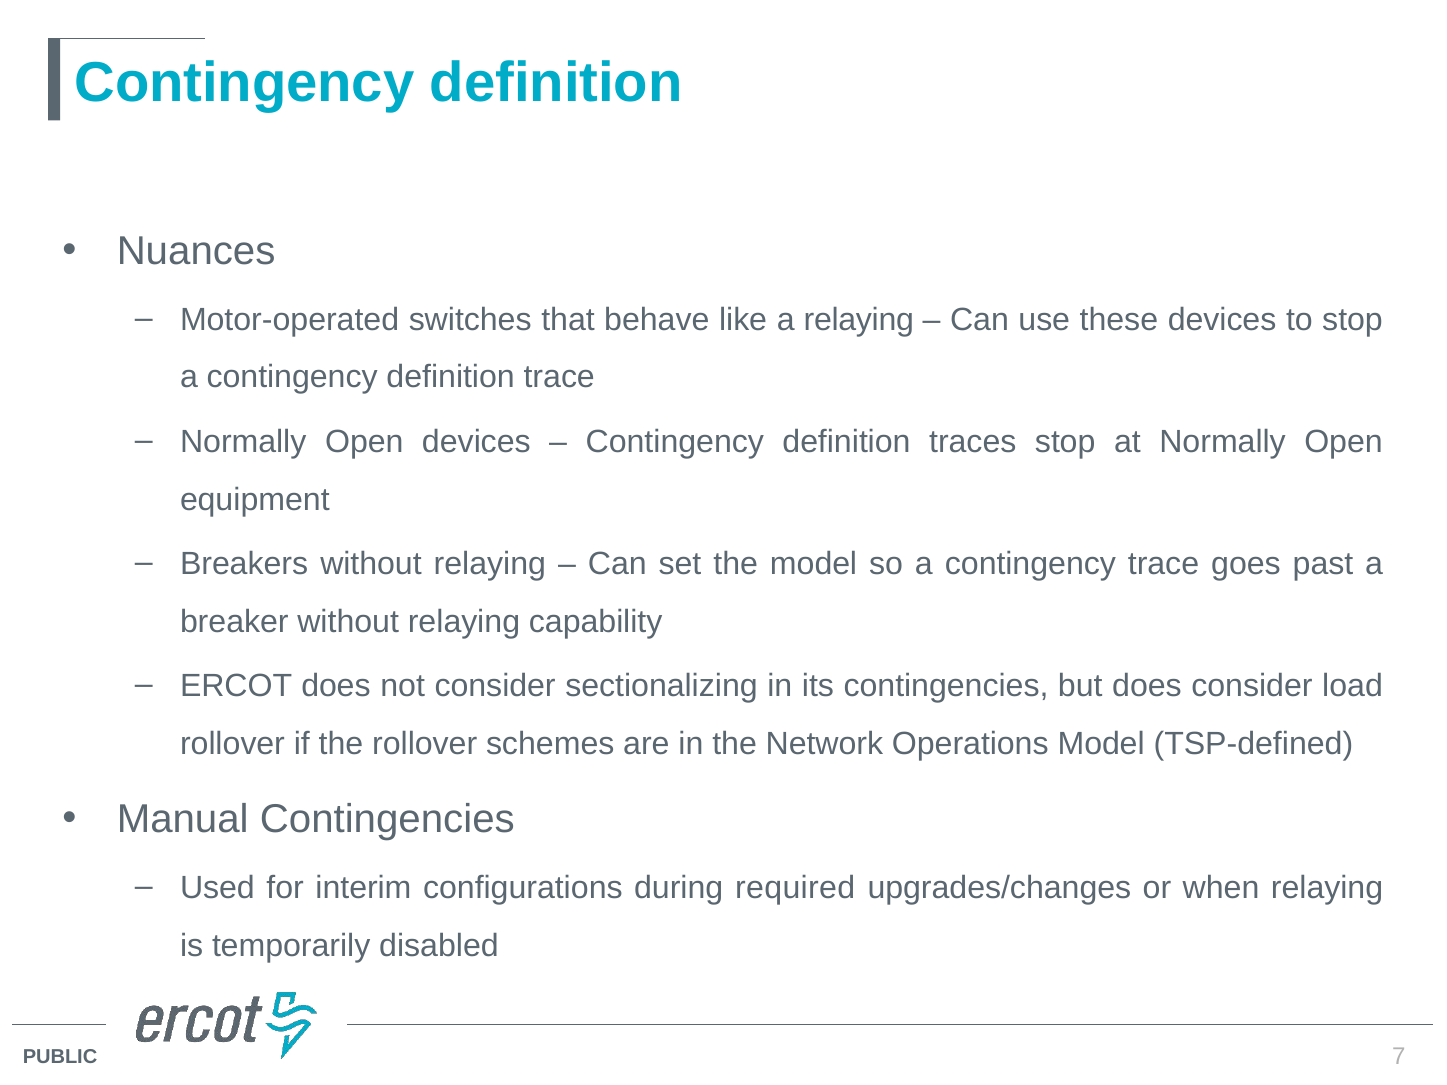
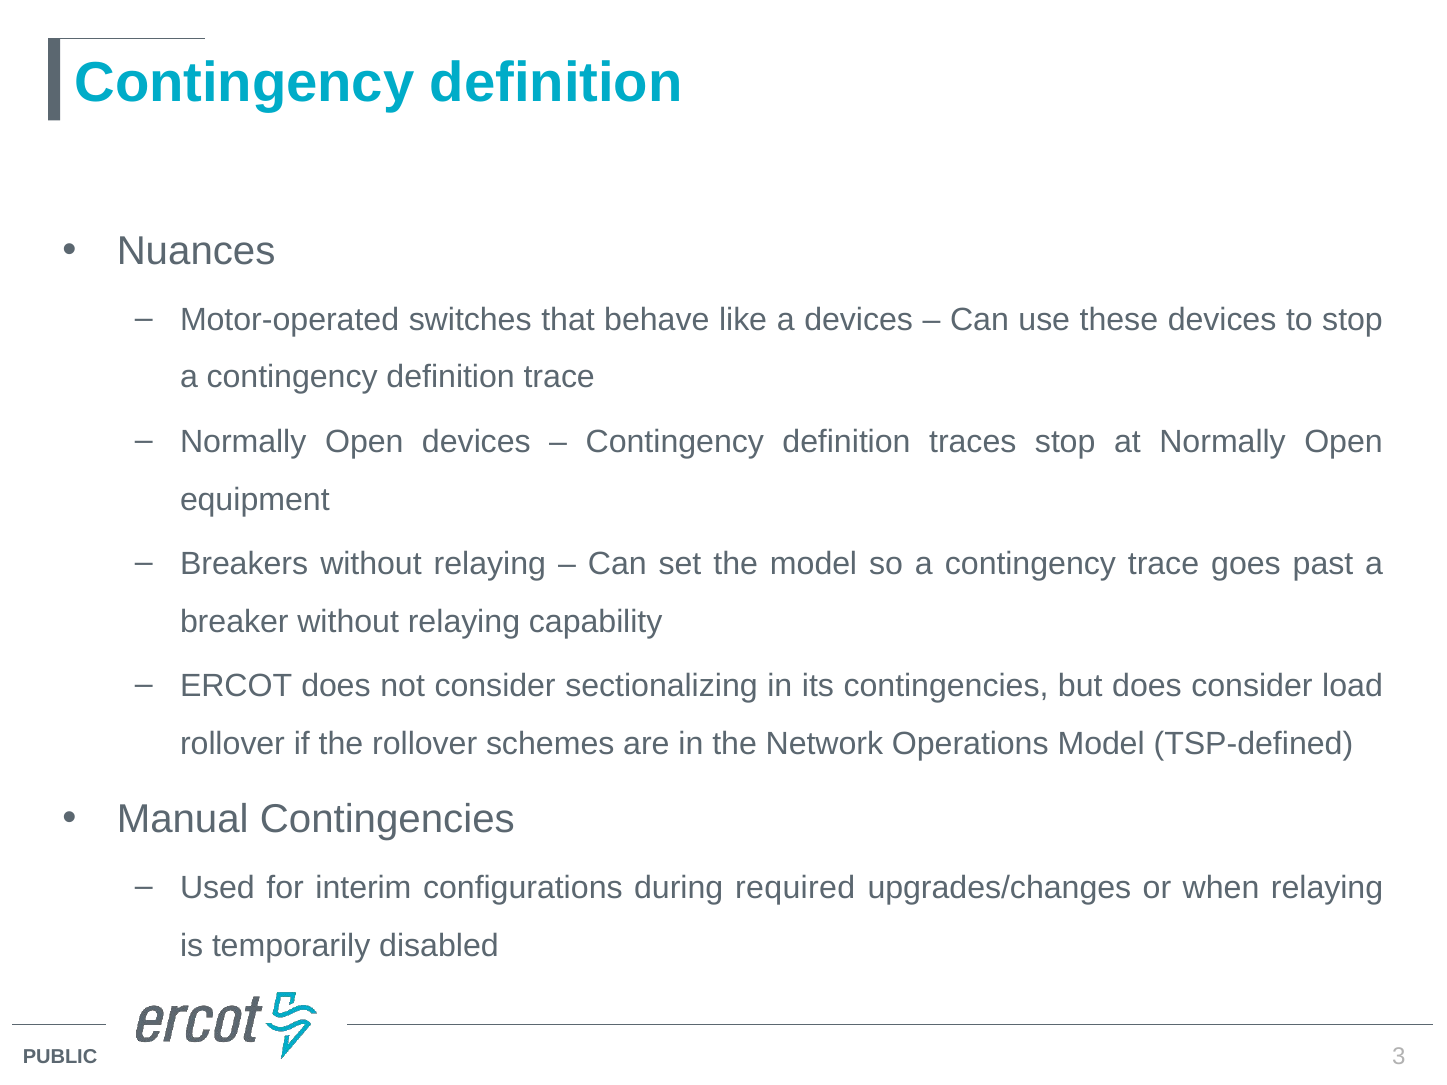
a relaying: relaying -> devices (859, 320)
7: 7 -> 3 (1399, 1057)
